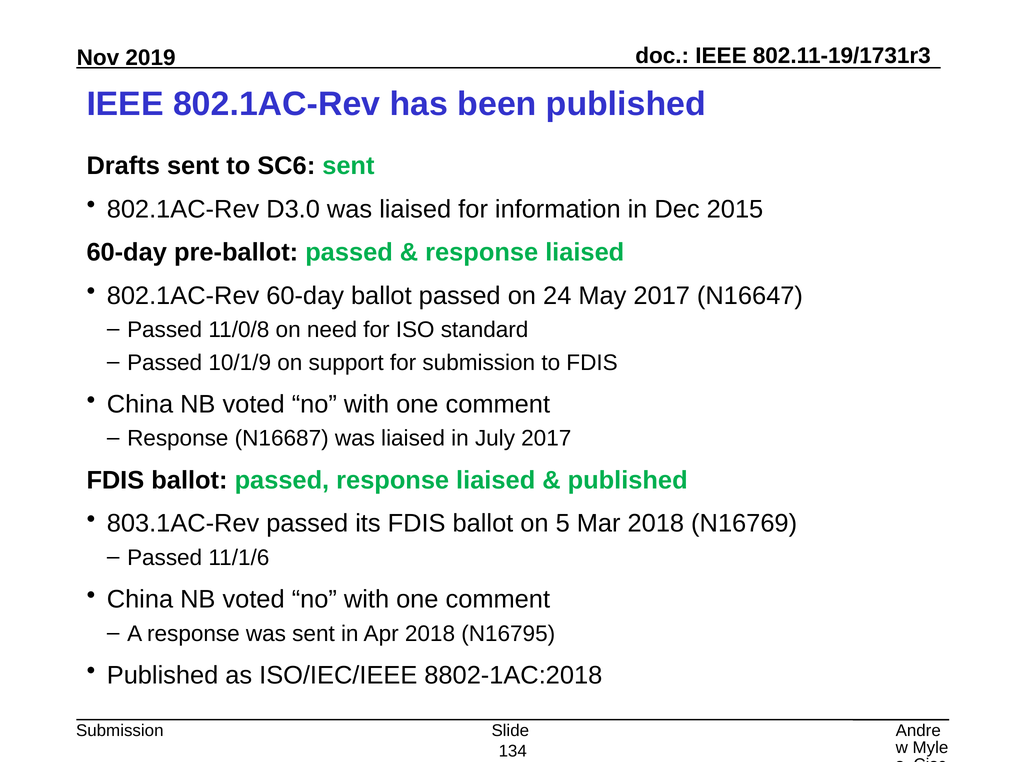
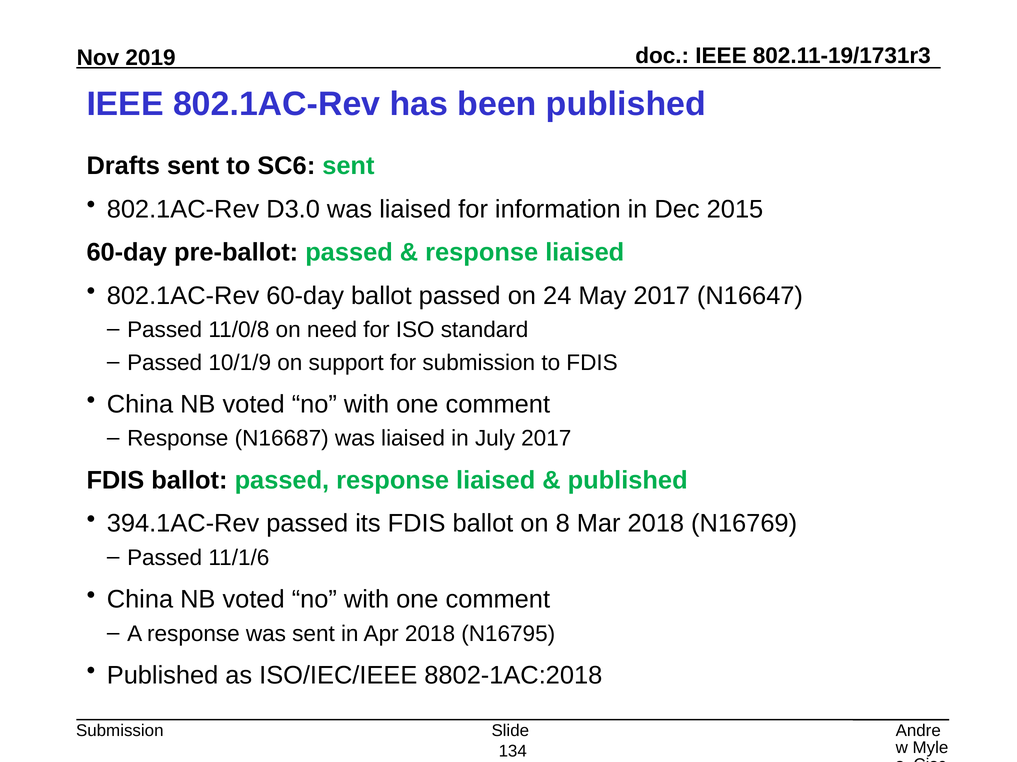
803.1AC-Rev: 803.1AC-Rev -> 394.1AC-Rev (183, 524)
5: 5 -> 8 (563, 524)
